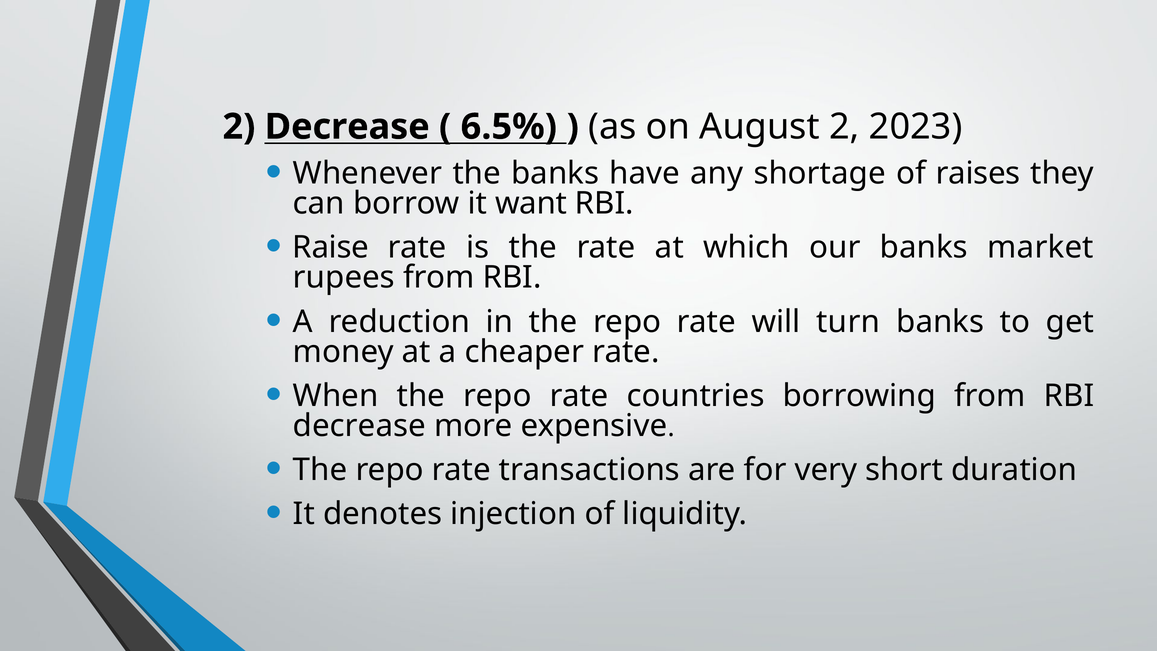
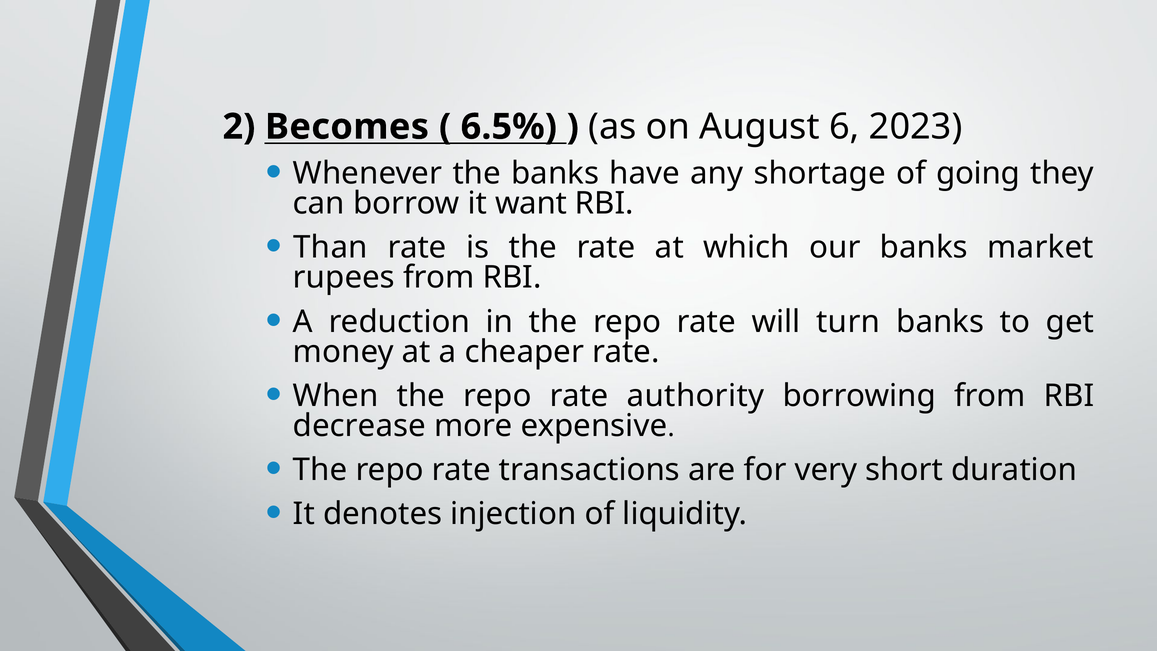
2 Decrease: Decrease -> Becomes (347, 127)
August 2: 2 -> 6 (844, 127)
raises: raises -> going (978, 173)
Raise: Raise -> Than (330, 247)
countries: countries -> authority (696, 396)
